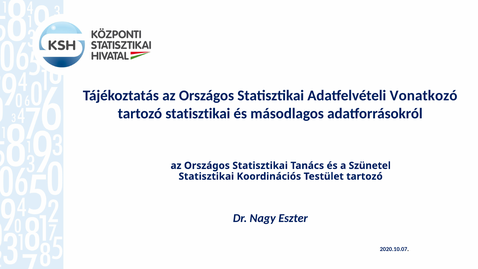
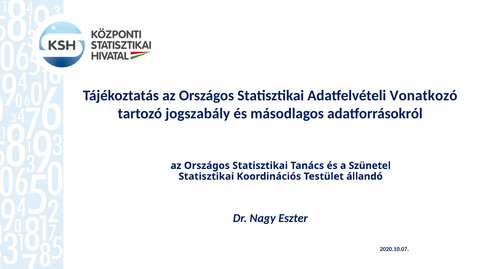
tartozó statisztikai: statisztikai -> jogszabály (198, 113)
Testület tartozó: tartozó -> állandó (365, 176)
